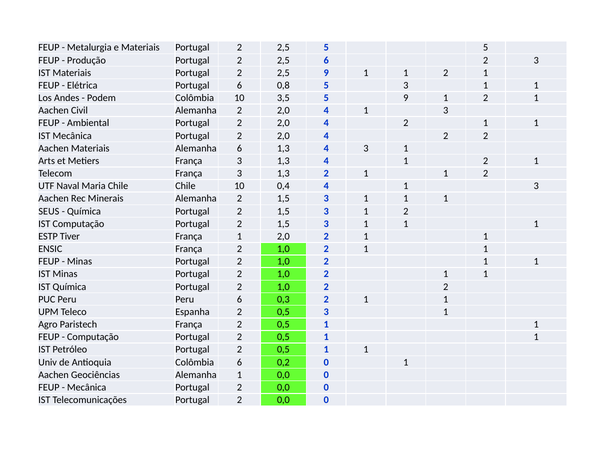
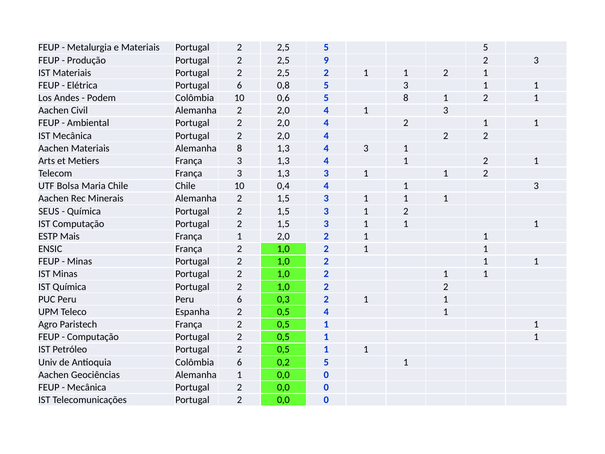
2,5 6: 6 -> 9 (326, 60)
2,5 9: 9 -> 2 (326, 73)
3,5: 3,5 -> 0,6 (283, 98)
5 9: 9 -> 8 (406, 98)
Alemanha 6: 6 -> 8 (239, 148)
1,3 2: 2 -> 3 (326, 173)
Naval: Naval -> Bolsa (68, 186)
Tiver: Tiver -> Mais (70, 236)
0,5 3: 3 -> 4 (326, 312)
0,2 0: 0 -> 5 (326, 362)
